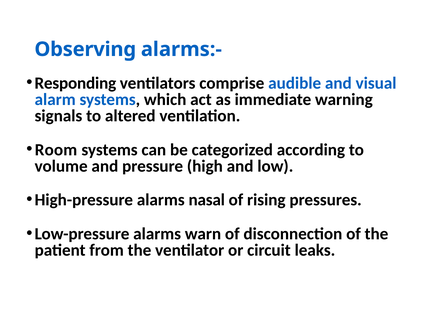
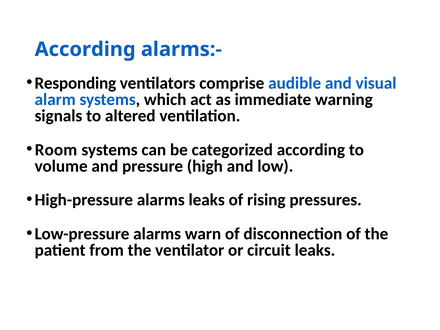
Observing: Observing -> According (85, 49)
alarms nasal: nasal -> leaks (207, 200)
